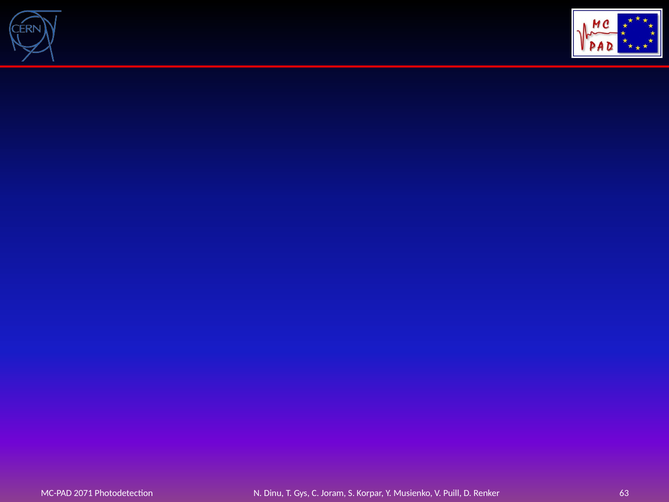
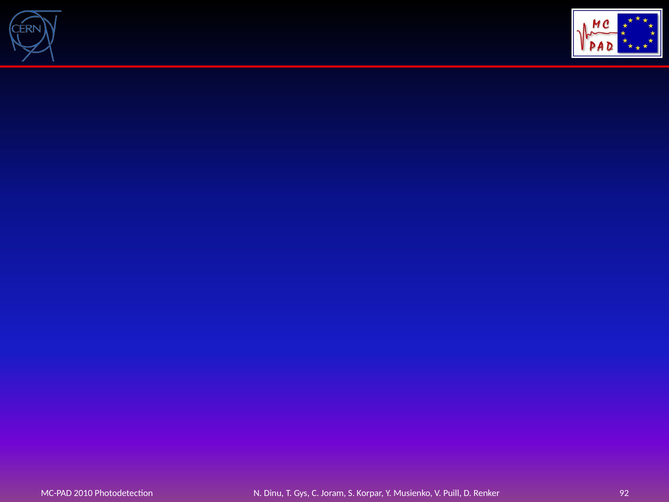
2071: 2071 -> 2010 (83, 493)
63: 63 -> 92 (624, 493)
